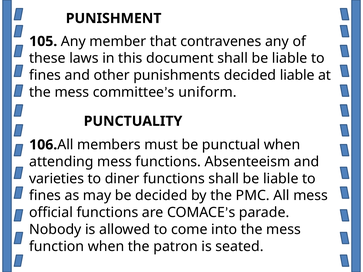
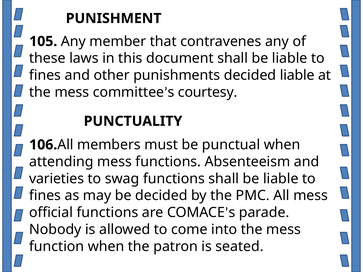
uniform: uniform -> courtesy (208, 92)
diner: diner -> swag (122, 179)
